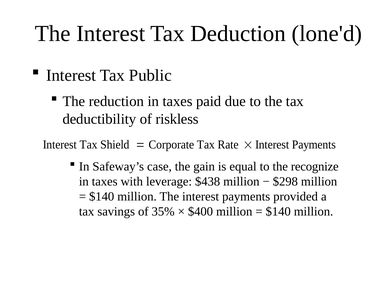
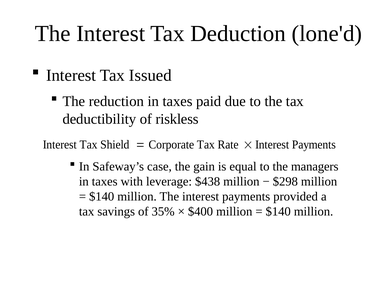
Public: Public -> Issued (150, 75)
recognize: recognize -> managers (315, 166)
